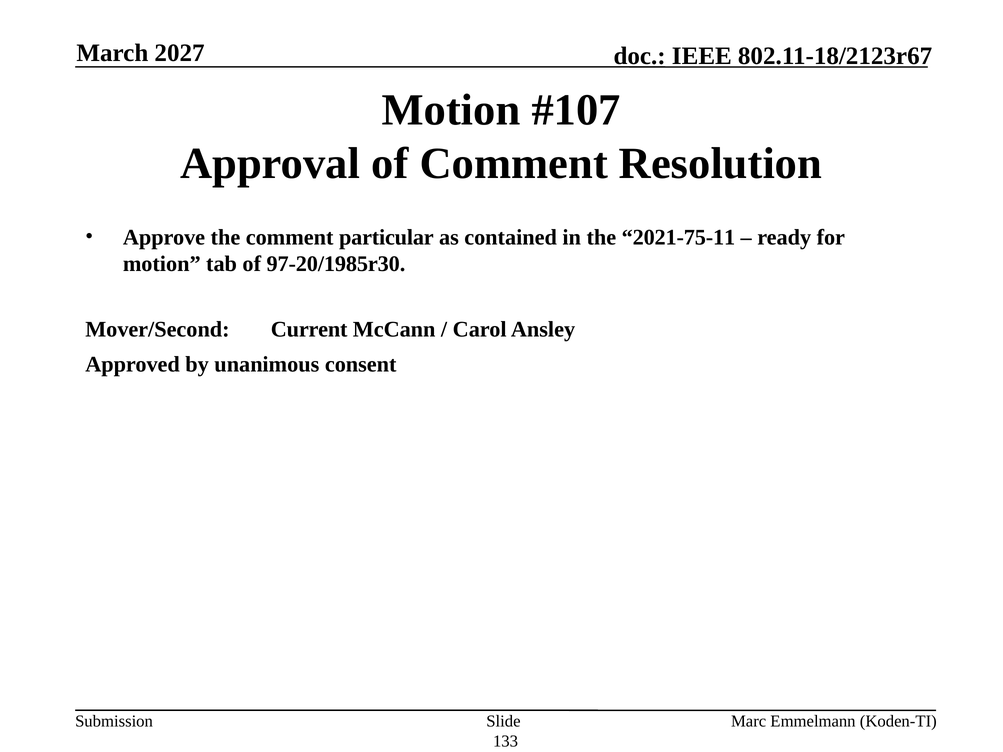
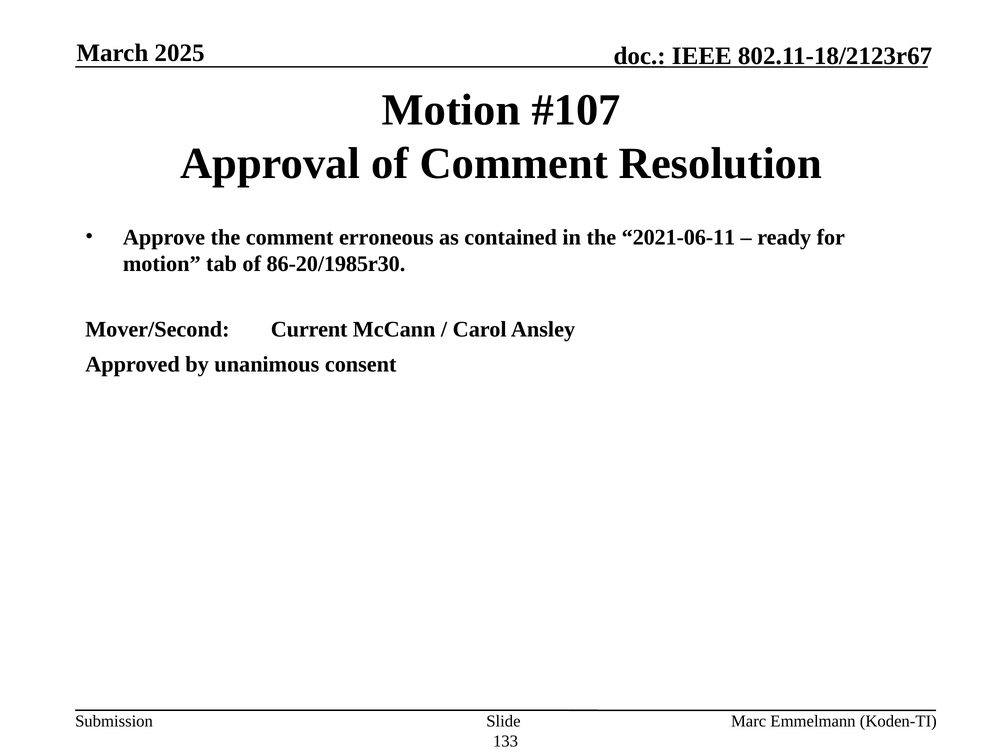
2027: 2027 -> 2025 (180, 53)
particular: particular -> erroneous (386, 237)
2021-75-11: 2021-75-11 -> 2021-06-11 (678, 237)
97-20/1985r30: 97-20/1985r30 -> 86-20/1985r30 (336, 264)
